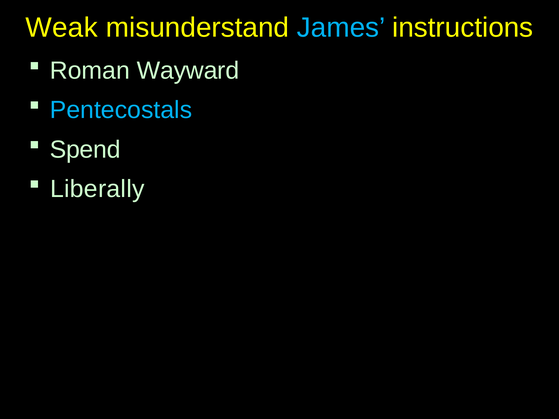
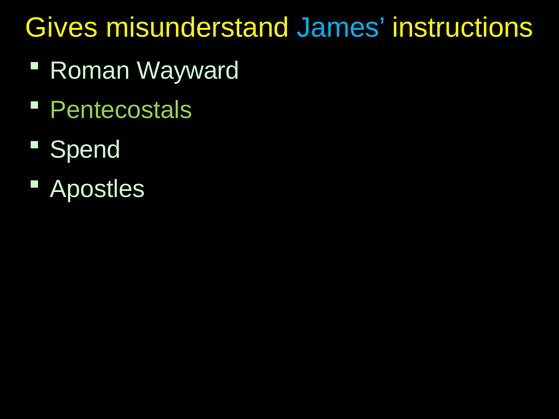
Weak: Weak -> Gives (62, 28)
Pentecostals colour: light blue -> light green (121, 110)
Liberally: Liberally -> Apostles (97, 189)
